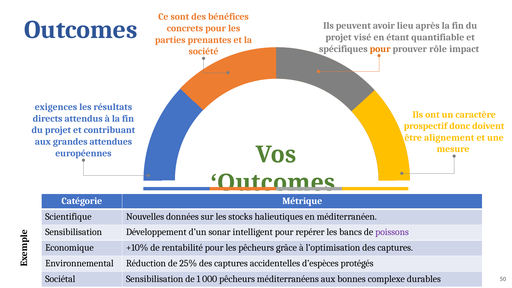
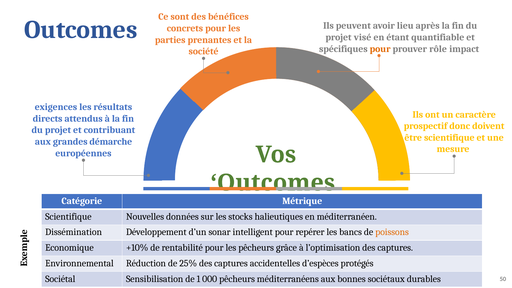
être alignement: alignement -> scientifique (449, 138)
attendues: attendues -> démarche (111, 142)
Sensibilisation: Sensibilisation -> Dissémination (74, 232)
poissons colour: purple -> orange (392, 232)
complexe: complexe -> sociétaux (386, 279)
